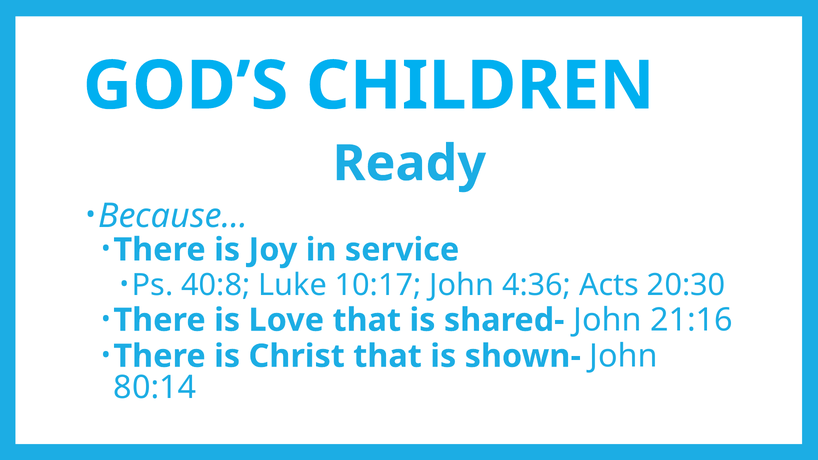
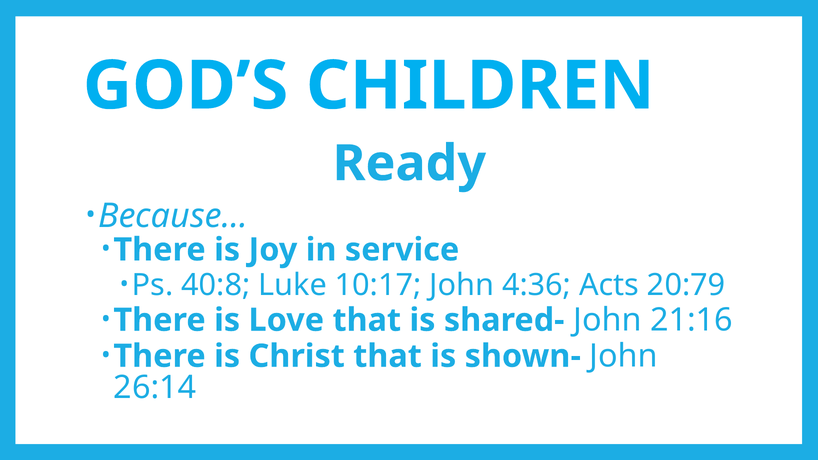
20:30: 20:30 -> 20:79 (686, 285)
80:14: 80:14 -> 26:14 (155, 388)
